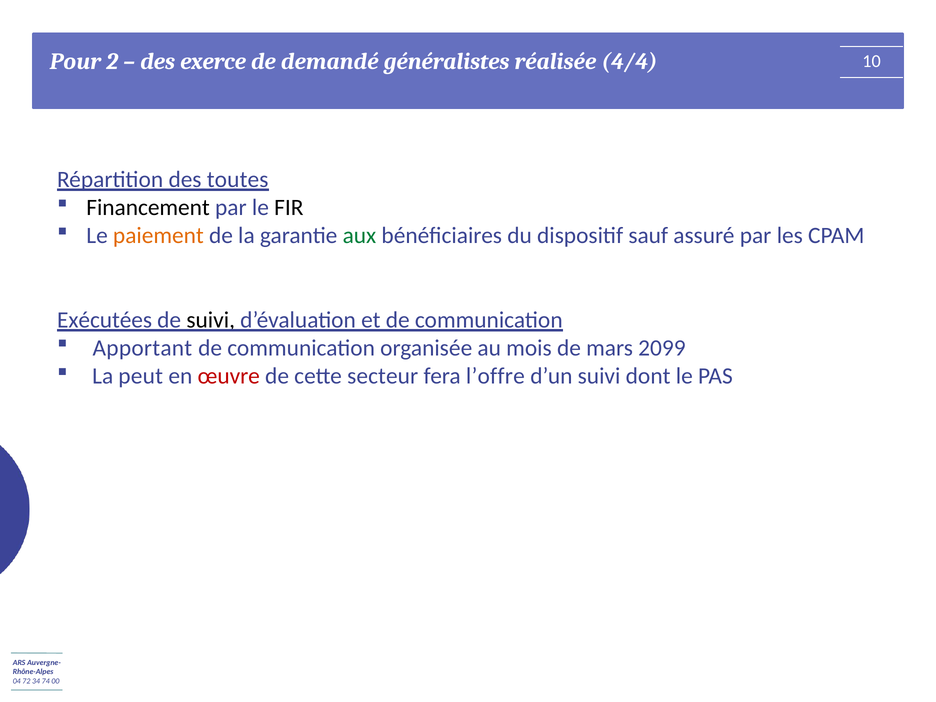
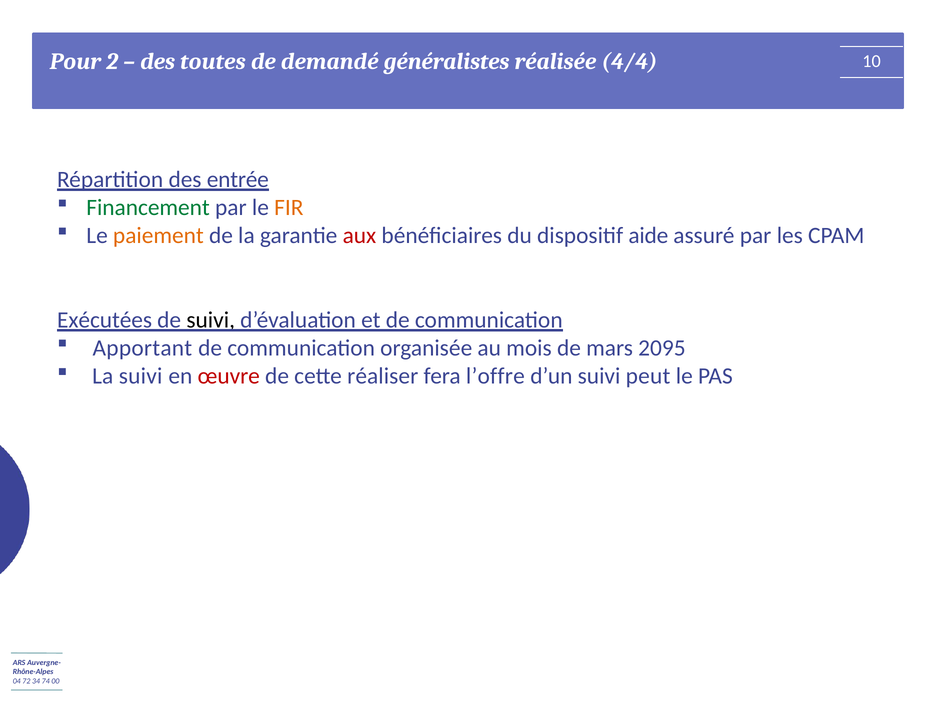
exerce: exerce -> toutes (213, 62)
toutes: toutes -> entrée (238, 180)
Financement colour: black -> green (148, 208)
FIR colour: black -> orange (289, 208)
aux colour: green -> red (359, 236)
sauf: sauf -> aide (648, 236)
2099: 2099 -> 2095 (662, 348)
La peut: peut -> suivi (141, 376)
secteur: secteur -> réaliser (383, 376)
dont: dont -> peut (648, 376)
